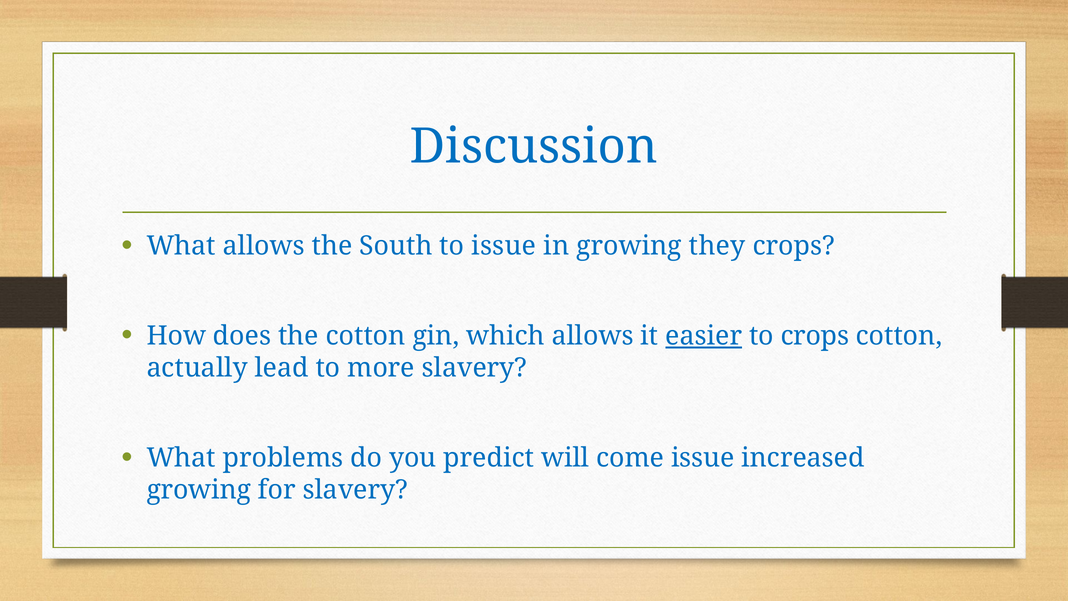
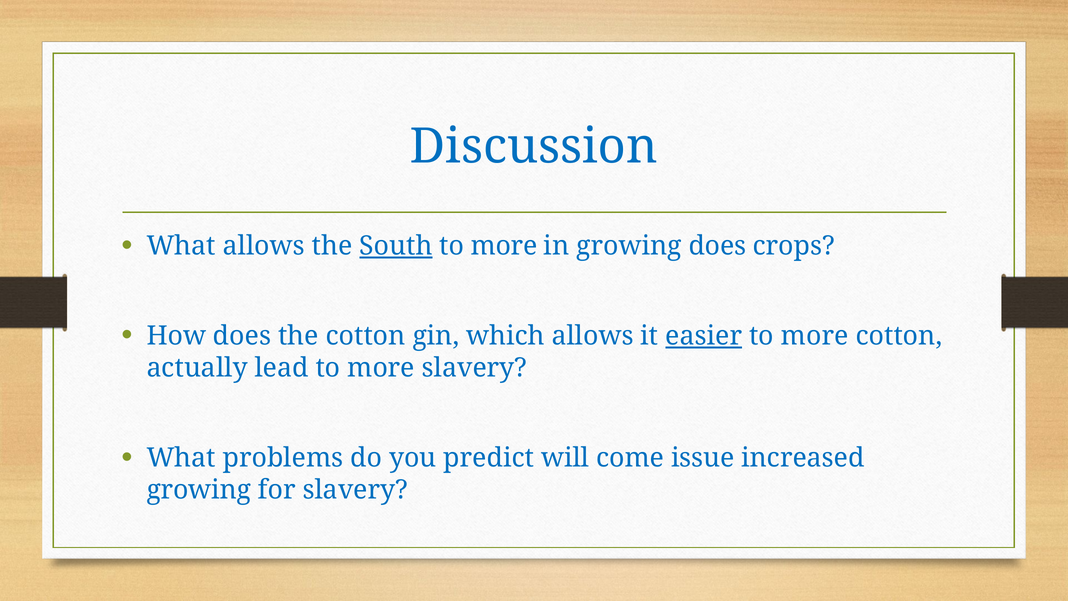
South underline: none -> present (396, 246)
issue: issue -> more (504, 246)
growing they: they -> does (717, 246)
crops: crops -> more (815, 336)
